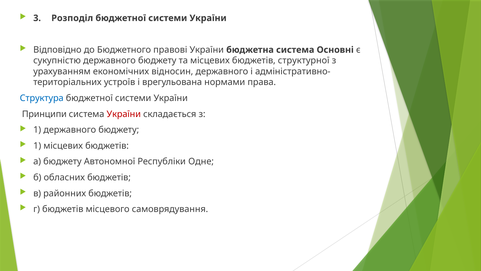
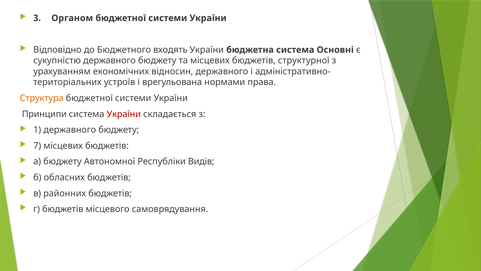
Розподіл: Розподіл -> Органом (72, 18)
правові: правові -> входять (170, 50)
Структура colour: blue -> orange (42, 98)
1: 1 -> 7 (37, 146)
Одне: Одне -> Видів (201, 161)
